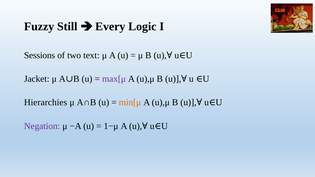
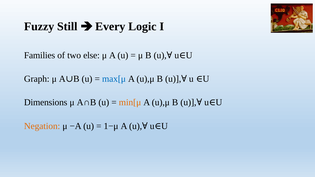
Sessions: Sessions -> Families (40, 55)
text: text -> else (91, 55)
Jacket: Jacket -> Graph (37, 79)
max[μ colour: purple -> blue (114, 79)
Hierarchies: Hierarchies -> Dimensions (46, 103)
Negation colour: purple -> orange (42, 126)
